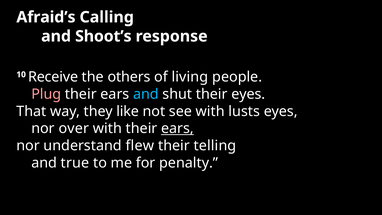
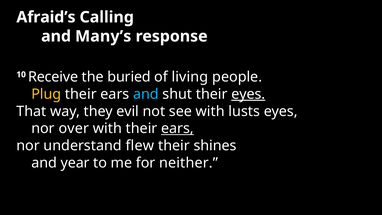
Shoot’s: Shoot’s -> Many’s (103, 36)
others: others -> buried (129, 77)
Plug colour: pink -> yellow (46, 94)
eyes underline: none -> present (248, 94)
like: like -> evil (128, 111)
telling: telling -> shines (215, 146)
true: true -> year (75, 163)
penalty: penalty -> neither (189, 163)
